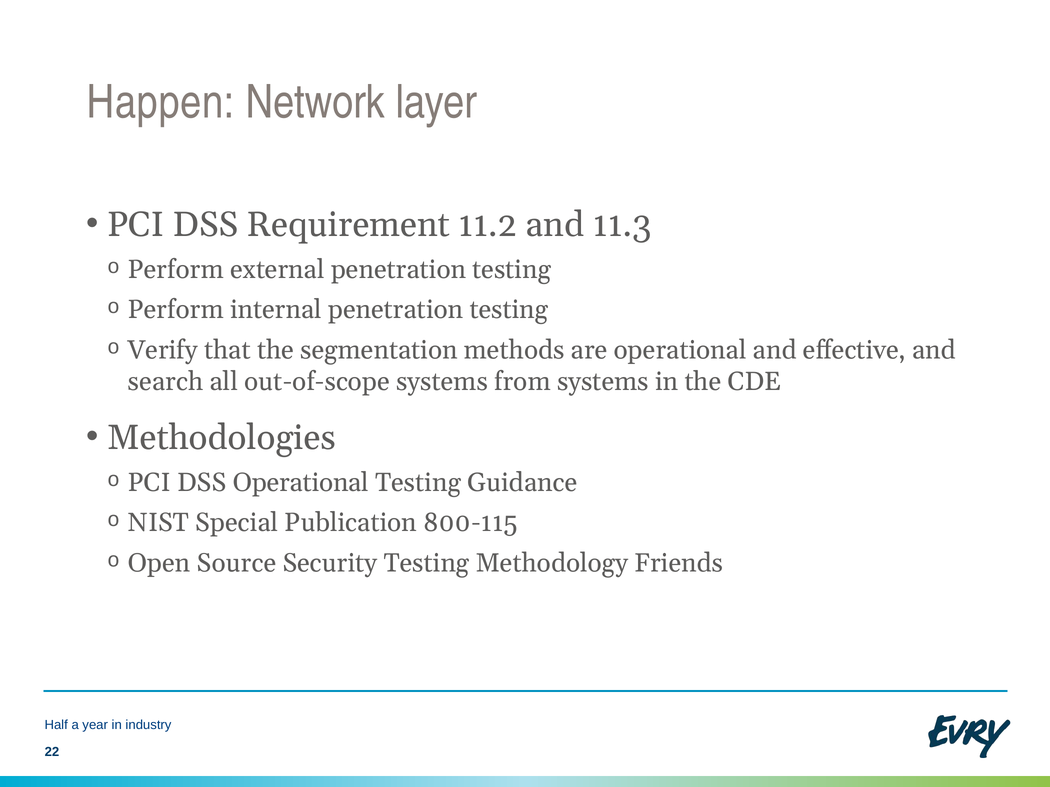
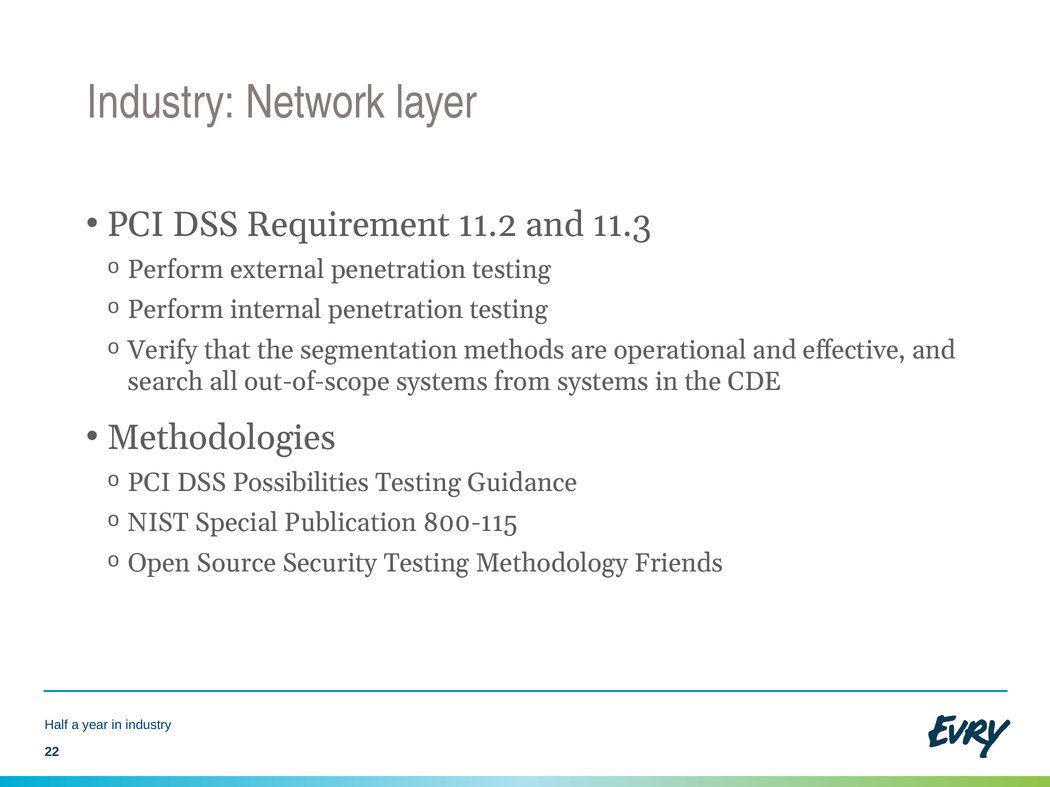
Happen: Happen -> Industry (161, 102)
DSS Operational: Operational -> Possibilities (301, 483)
